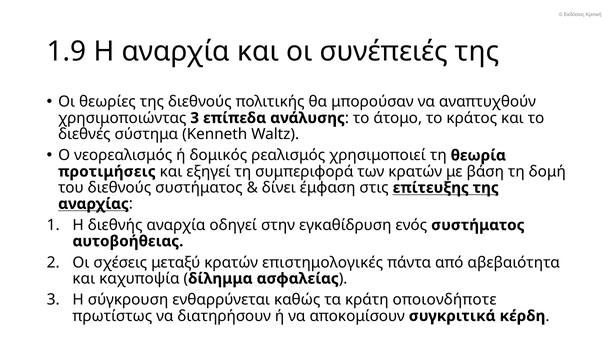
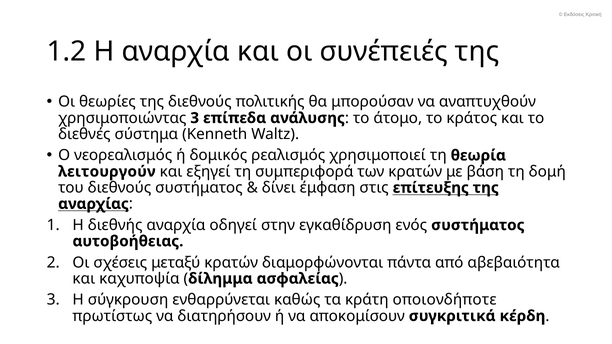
1.9: 1.9 -> 1.2 (66, 51)
προτιμήσεις: προτιμήσεις -> λειτουργούν (107, 172)
επιστημολογικές: επιστημολογικές -> διαμορφώνονται (323, 263)
